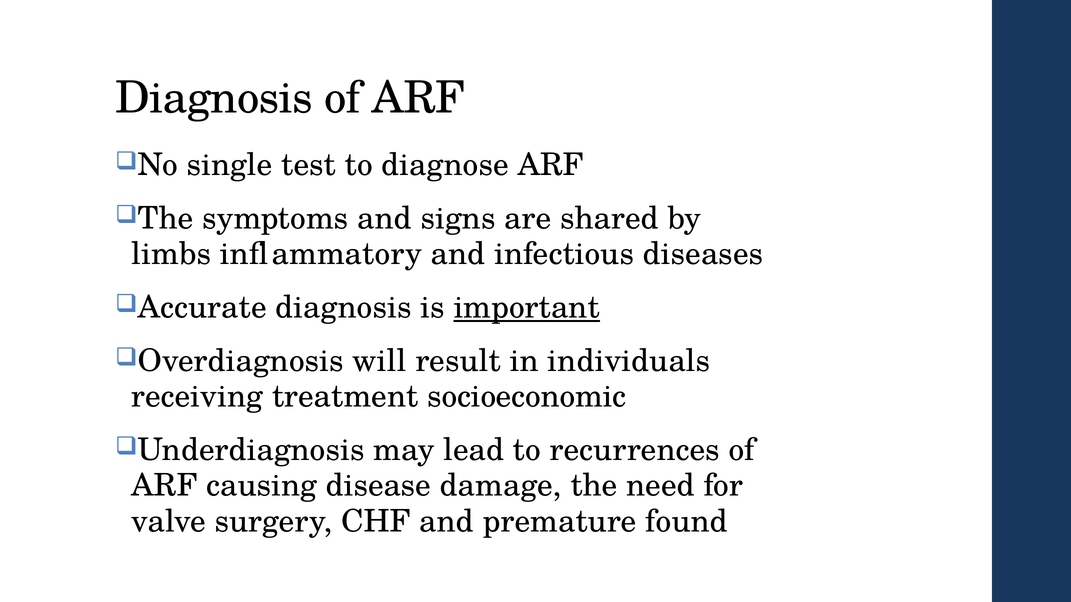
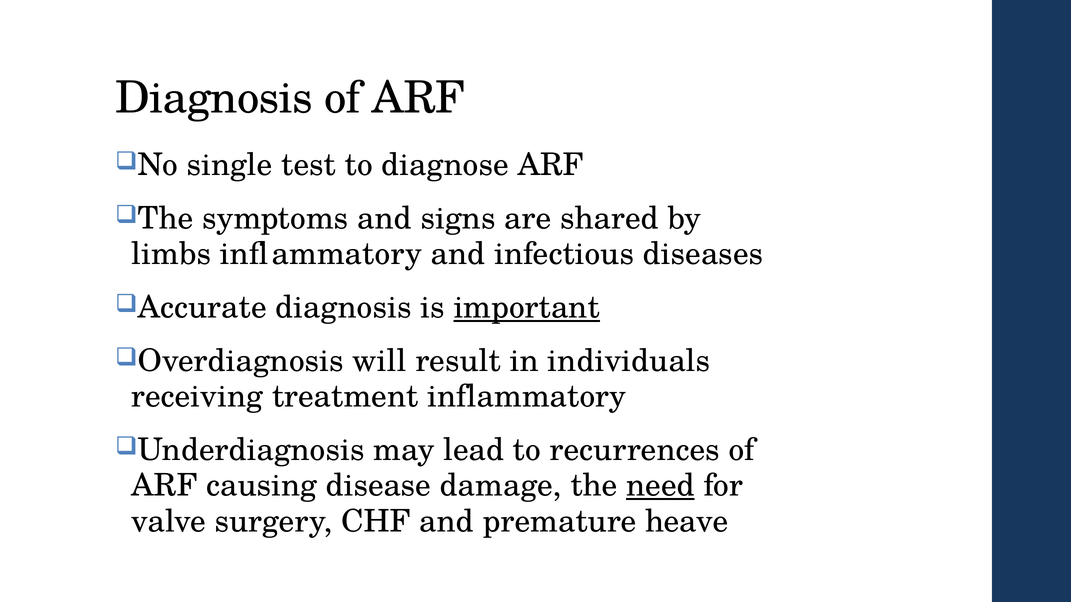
treatment socioeconomic: socioeconomic -> inflammatory (527, 397)
need underline: none -> present (660, 486)
found: found -> heave (687, 522)
